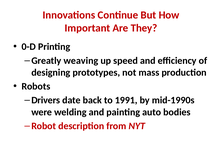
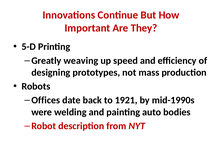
0-D: 0-D -> 5-D (29, 47)
Drivers: Drivers -> Offices (46, 100)
1991: 1991 -> 1921 (126, 100)
